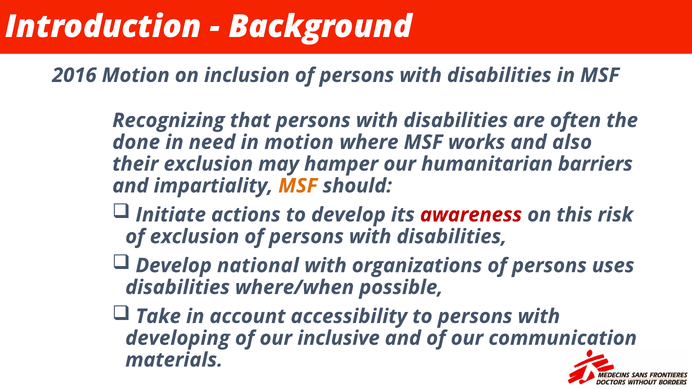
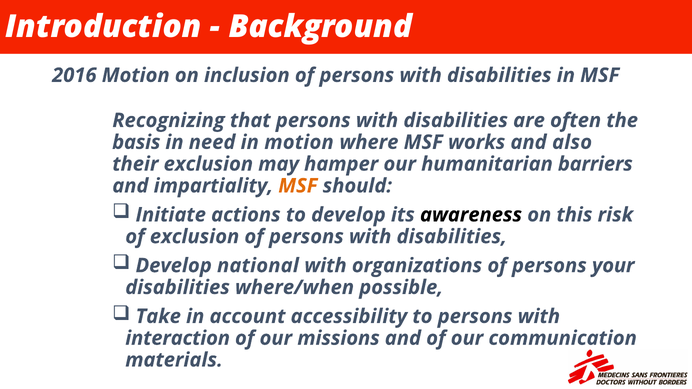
done: done -> basis (136, 142)
awareness colour: red -> black (471, 215)
uses: uses -> your (613, 266)
developing: developing -> interaction (178, 338)
inclusive: inclusive -> missions (339, 338)
